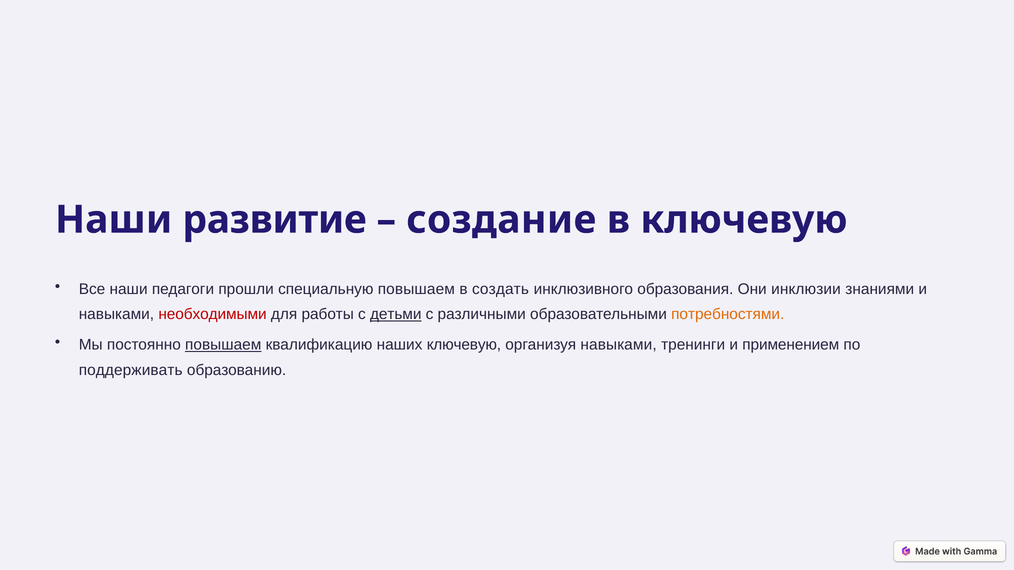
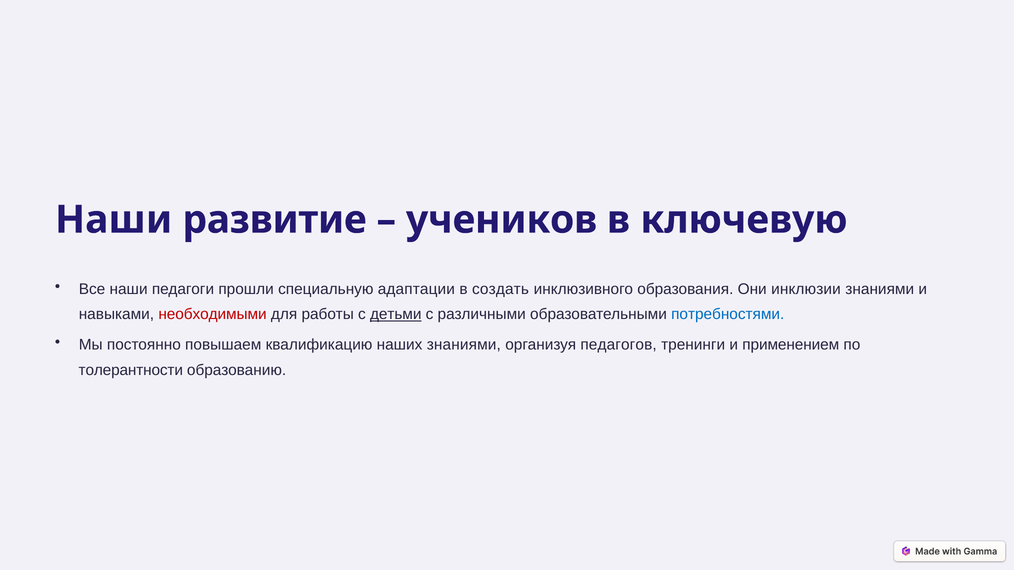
создание: создание -> учеников (502, 220)
специальную повышаем: повышаем -> адаптации (416, 289)
потребностями colour: orange -> blue (728, 314)
повышаем underline: present -> none (223, 345)
наших ключевую: ключевую -> знаниями (464, 345)
организуя навыками: навыками -> педагогов (619, 345)
поддерживать: поддерживать -> толерантности (131, 370)
